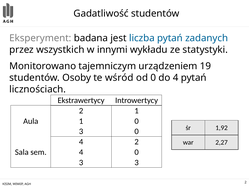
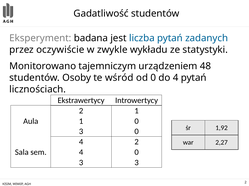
wszystkich: wszystkich -> oczywiście (60, 50)
innymi: innymi -> zwykle (112, 50)
19: 19 -> 48 (205, 66)
